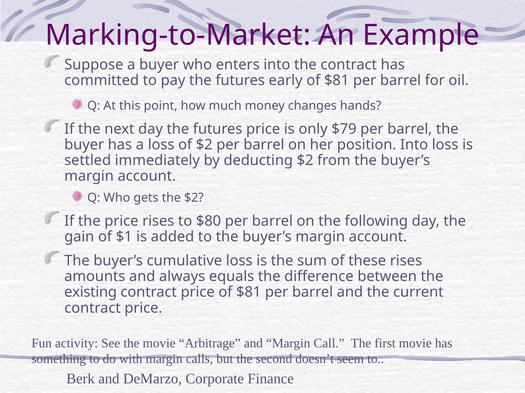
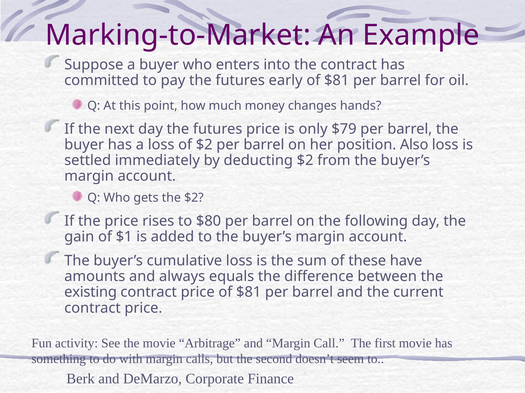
position Into: Into -> Also (414, 145)
these rises: rises -> have (406, 261)
